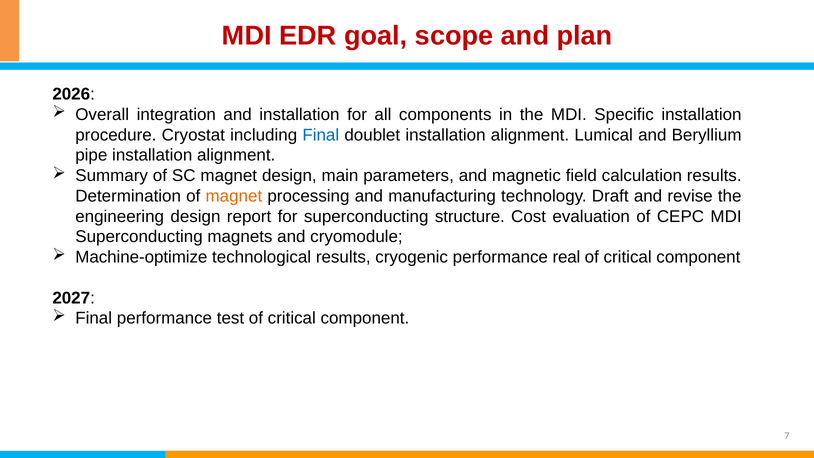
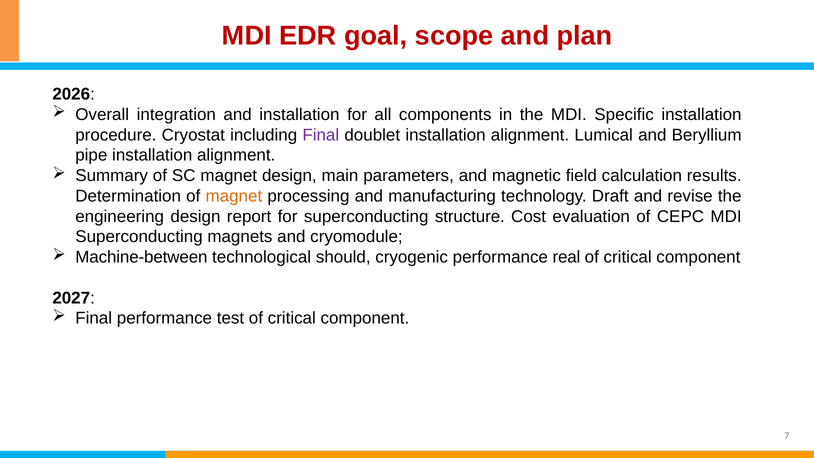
Final colour: blue -> purple (321, 135)
Machine-optimize: Machine-optimize -> Machine-between (141, 257)
technological results: results -> should (343, 257)
